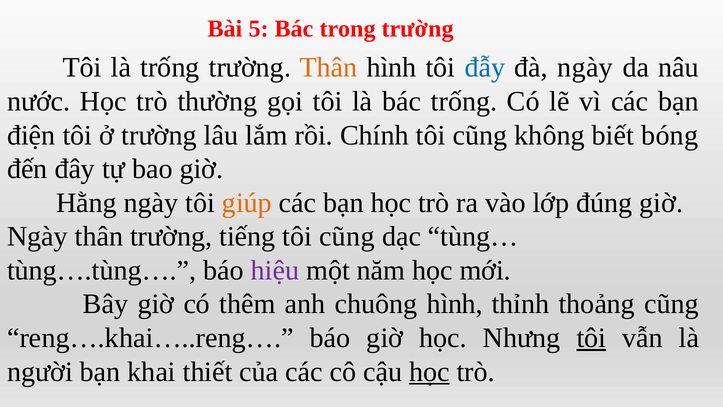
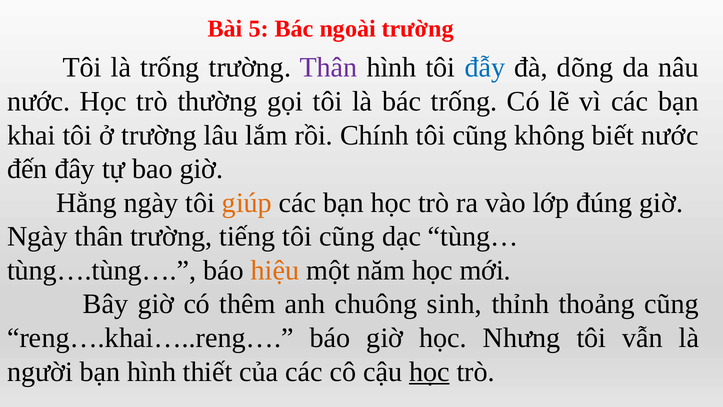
trong: trong -> ngoài (348, 29)
Thân colour: orange -> purple (329, 68)
đà ngày: ngày -> dõng (585, 68)
điện: điện -> khai (31, 135)
biết bóng: bóng -> nước (670, 135)
hiệu colour: purple -> orange (275, 270)
chuông hình: hình -> sinh (454, 304)
tôi underline: present -> none (591, 338)
bạn khai: khai -> hình (152, 371)
